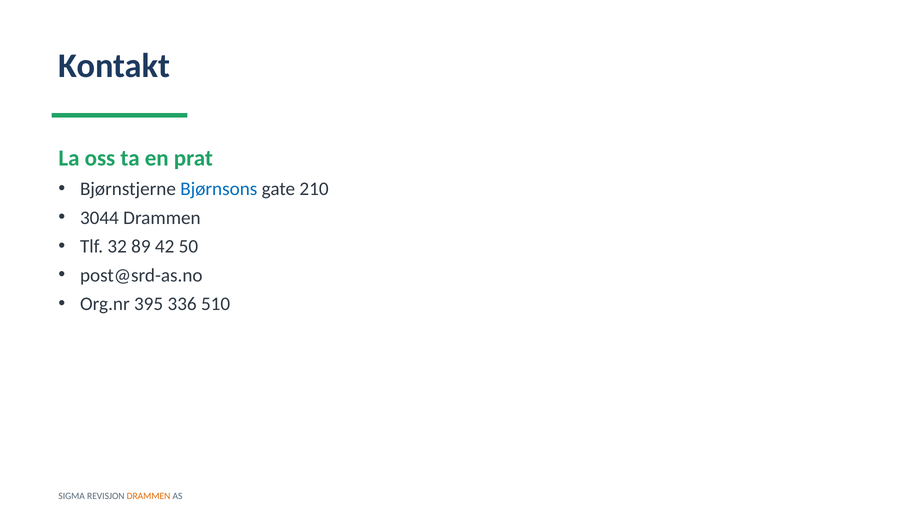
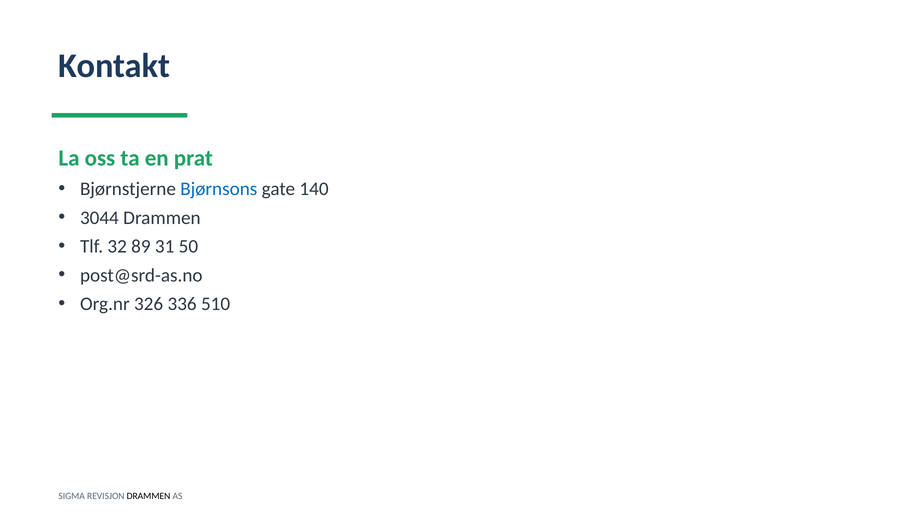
210: 210 -> 140 (314, 189)
42: 42 -> 31 (165, 246)
395: 395 -> 326 (149, 304)
DRAMMEN colour: orange -> black (149, 496)
